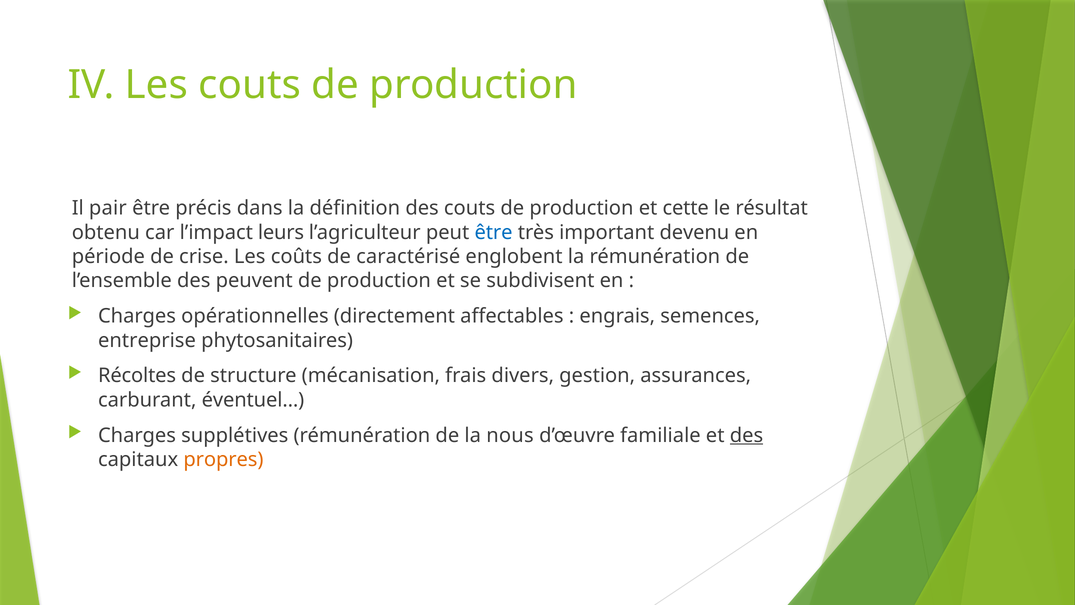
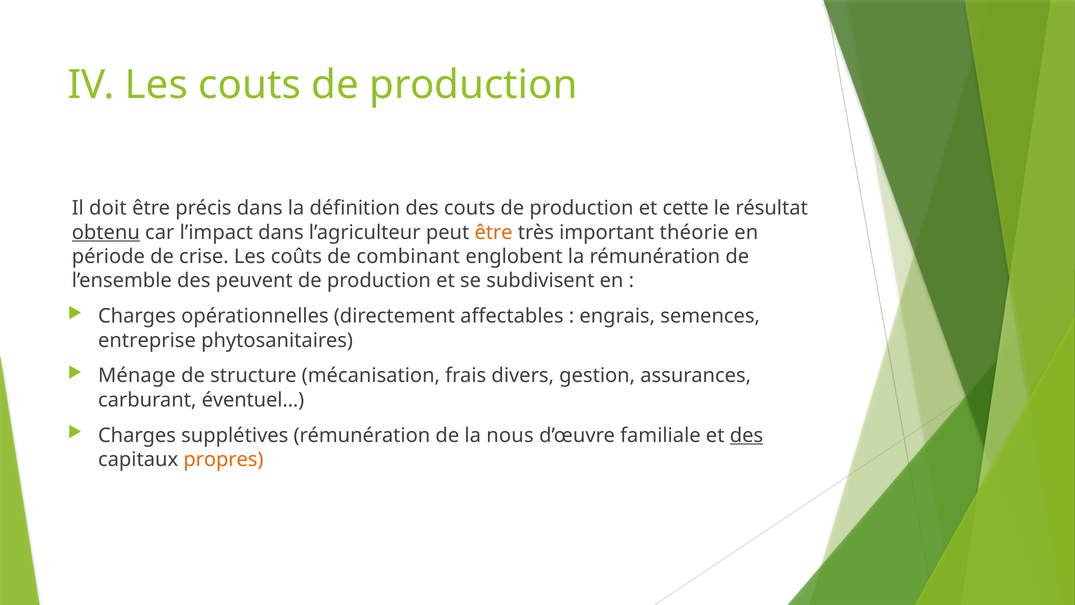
pair: pair -> doit (108, 208)
obtenu underline: none -> present (106, 232)
l’impact leurs: leurs -> dans (281, 232)
être colour: blue -> orange (494, 232)
devenu: devenu -> théorie (694, 232)
caractérisé: caractérisé -> combinant (408, 256)
Récoltes: Récoltes -> Ménage (137, 376)
